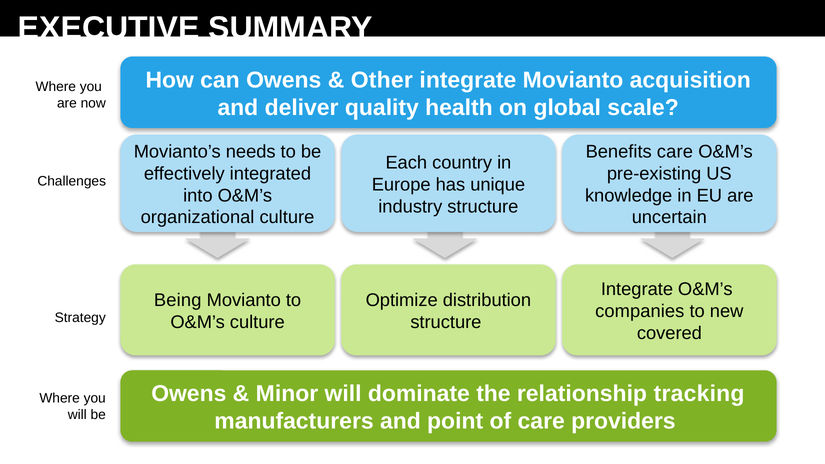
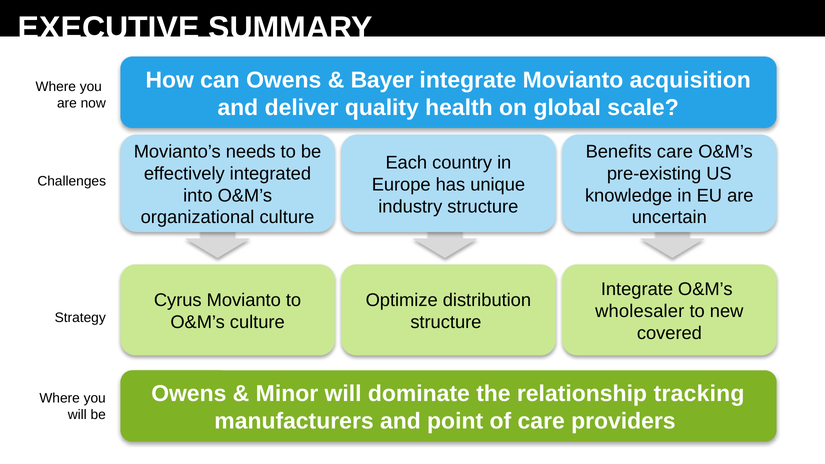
Other: Other -> Bayer (382, 80)
Being: Being -> Cyrus (178, 300)
companies: companies -> wholesaler (640, 311)
